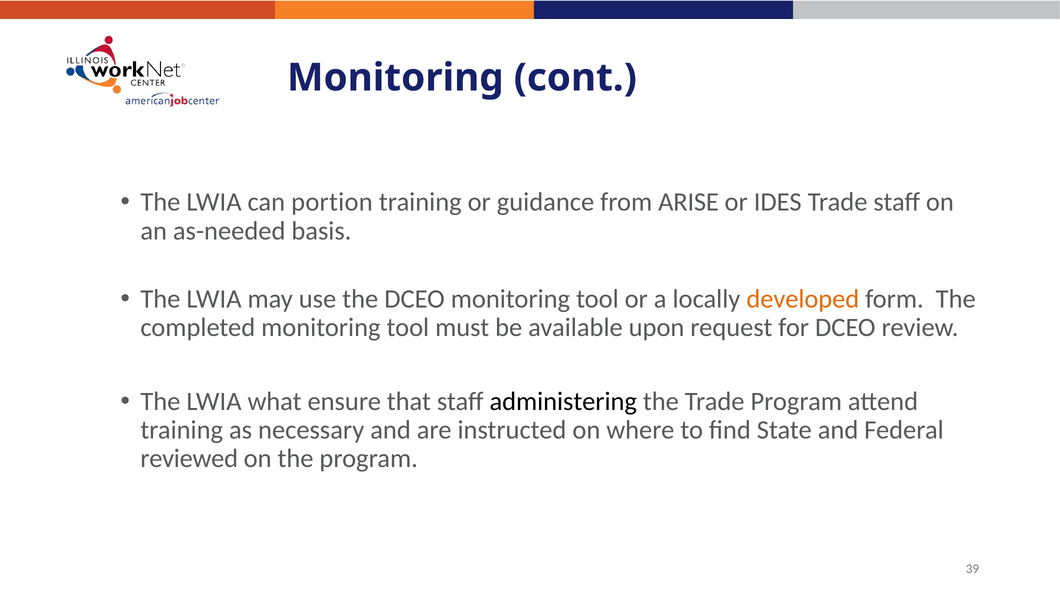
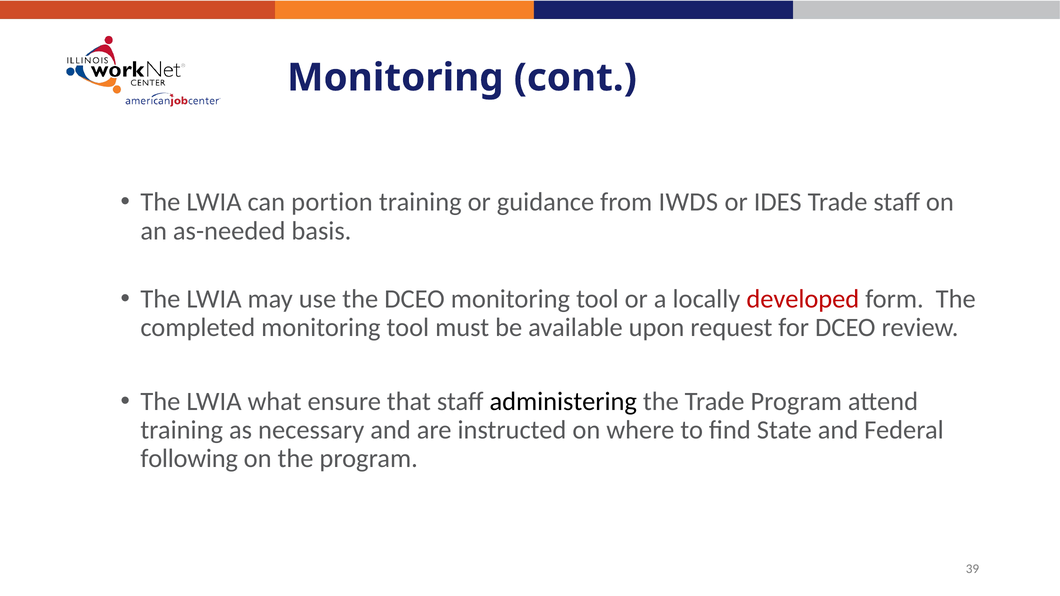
ARISE: ARISE -> IWDS (688, 202)
developed colour: orange -> red (803, 299)
reviewed: reviewed -> following (189, 459)
